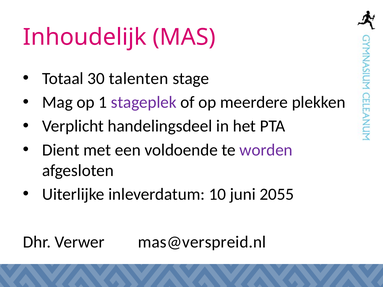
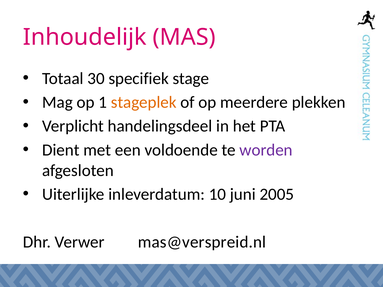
talenten: talenten -> specifiek (139, 79)
stageplek colour: purple -> orange (144, 102)
2055: 2055 -> 2005 (277, 194)
